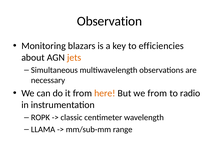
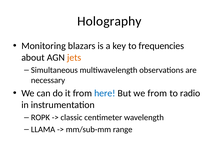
Observation: Observation -> Holography (109, 21)
efficiencies: efficiencies -> frequencies (161, 46)
here colour: orange -> blue (105, 93)
